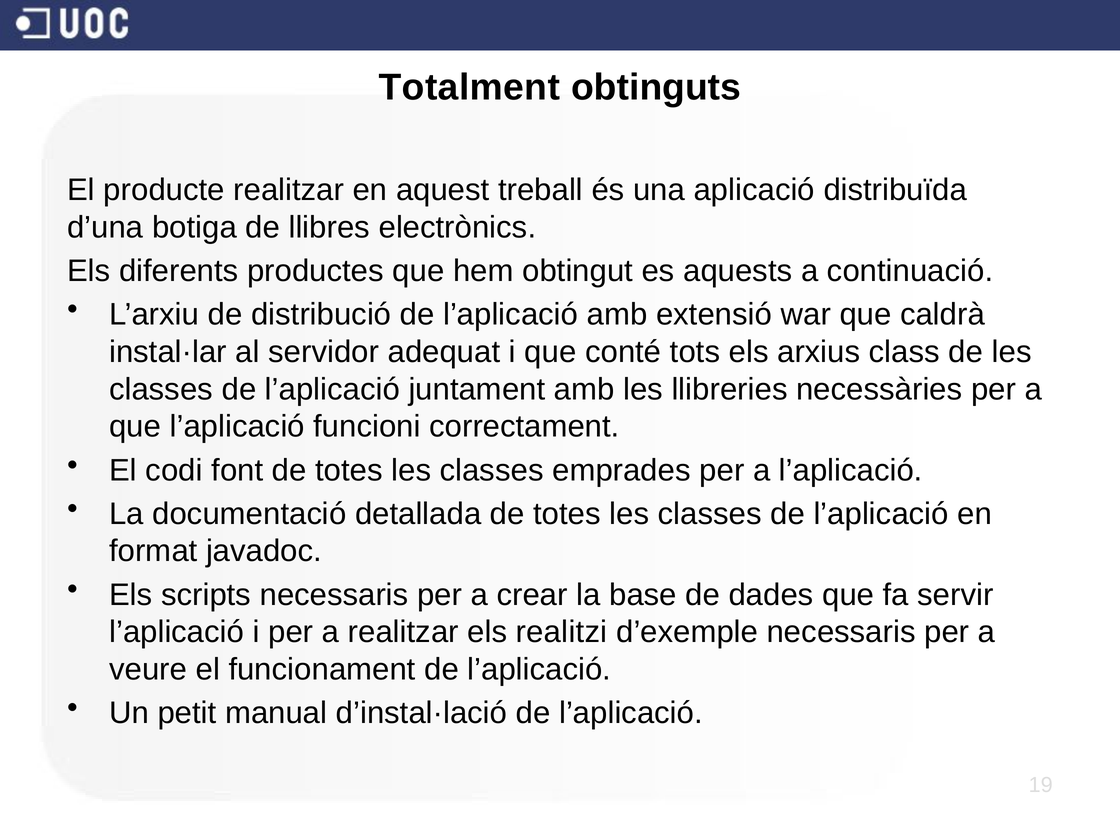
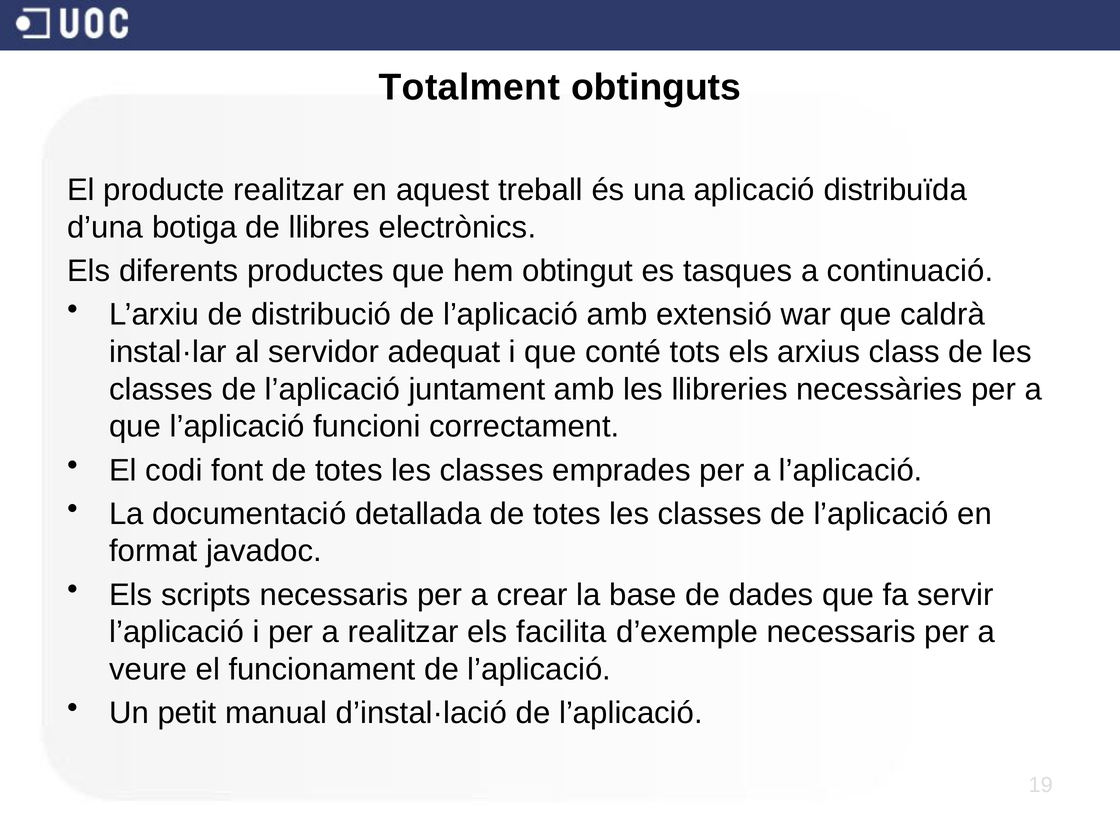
aquests: aquests -> tasques (738, 271)
realitzi: realitzi -> facilita (561, 632)
